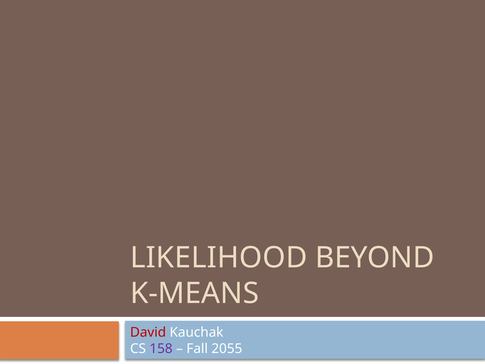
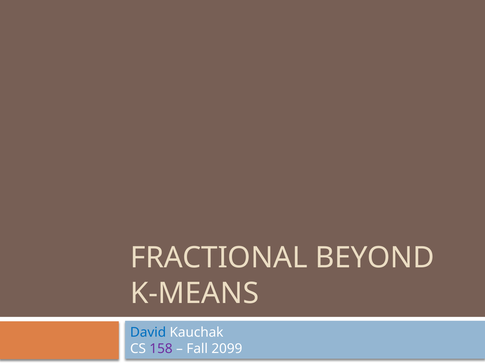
LIKELIHOOD: LIKELIHOOD -> FRACTIONAL (219, 258)
David colour: red -> blue (148, 332)
2055: 2055 -> 2099 (227, 348)
